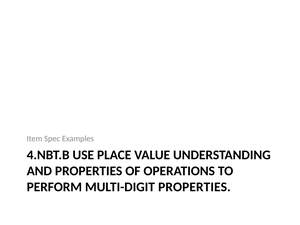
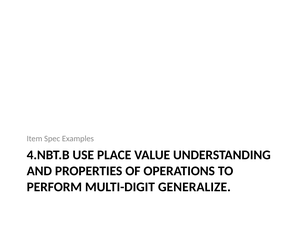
MULTI-DIGIT PROPERTIES: PROPERTIES -> GENERALIZE (194, 187)
